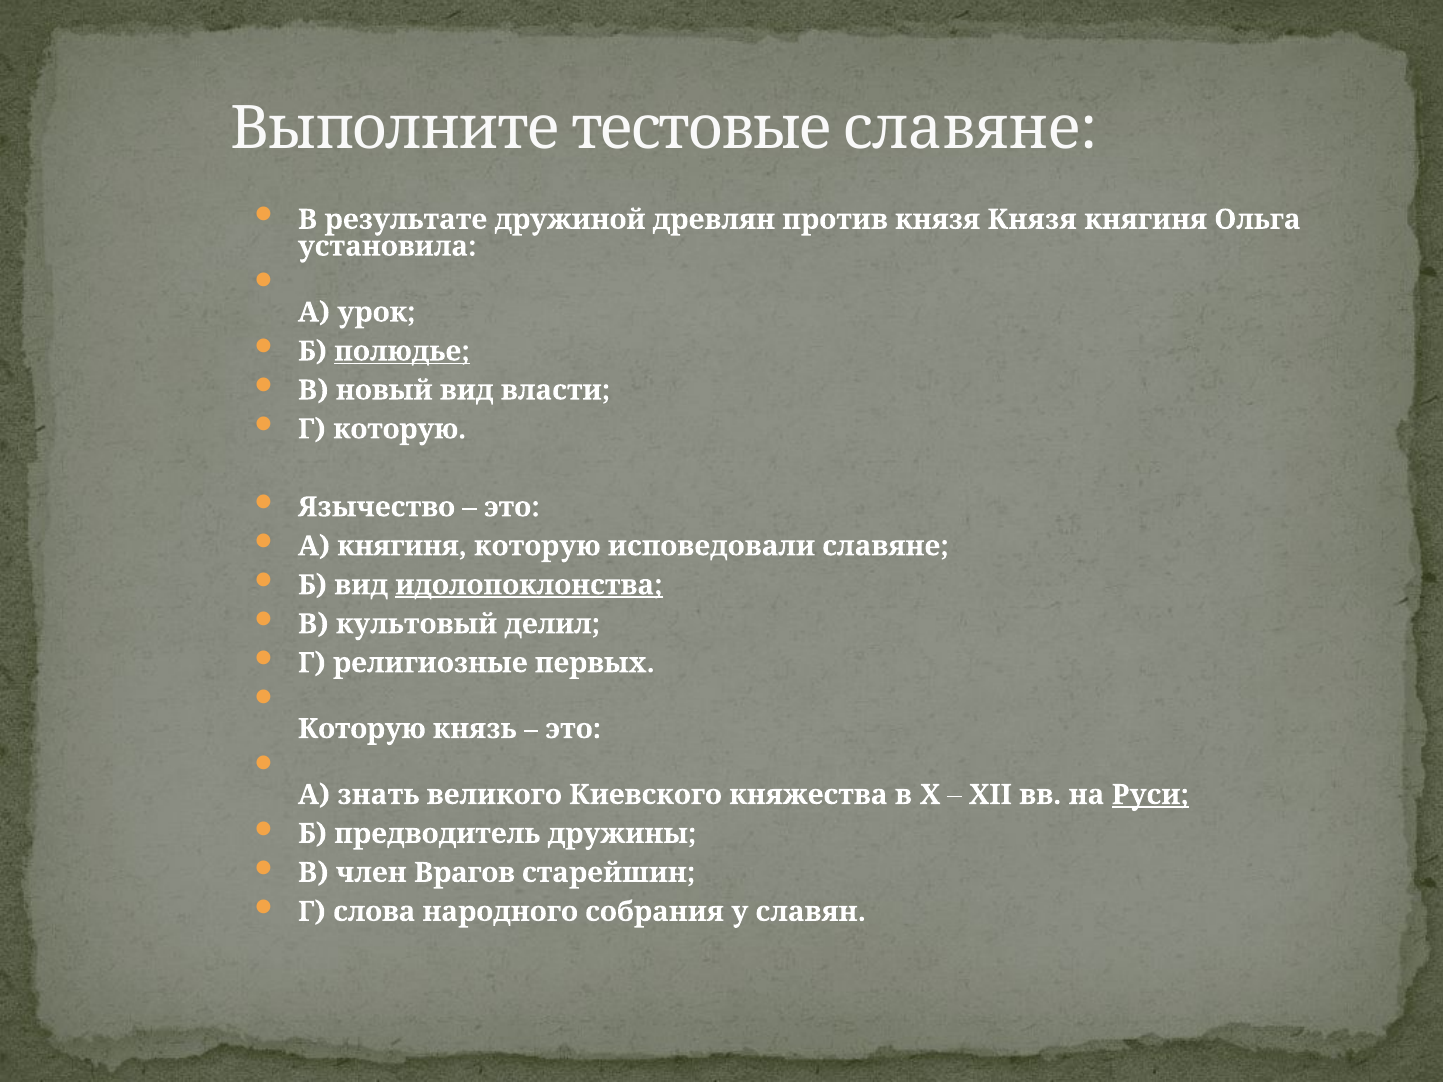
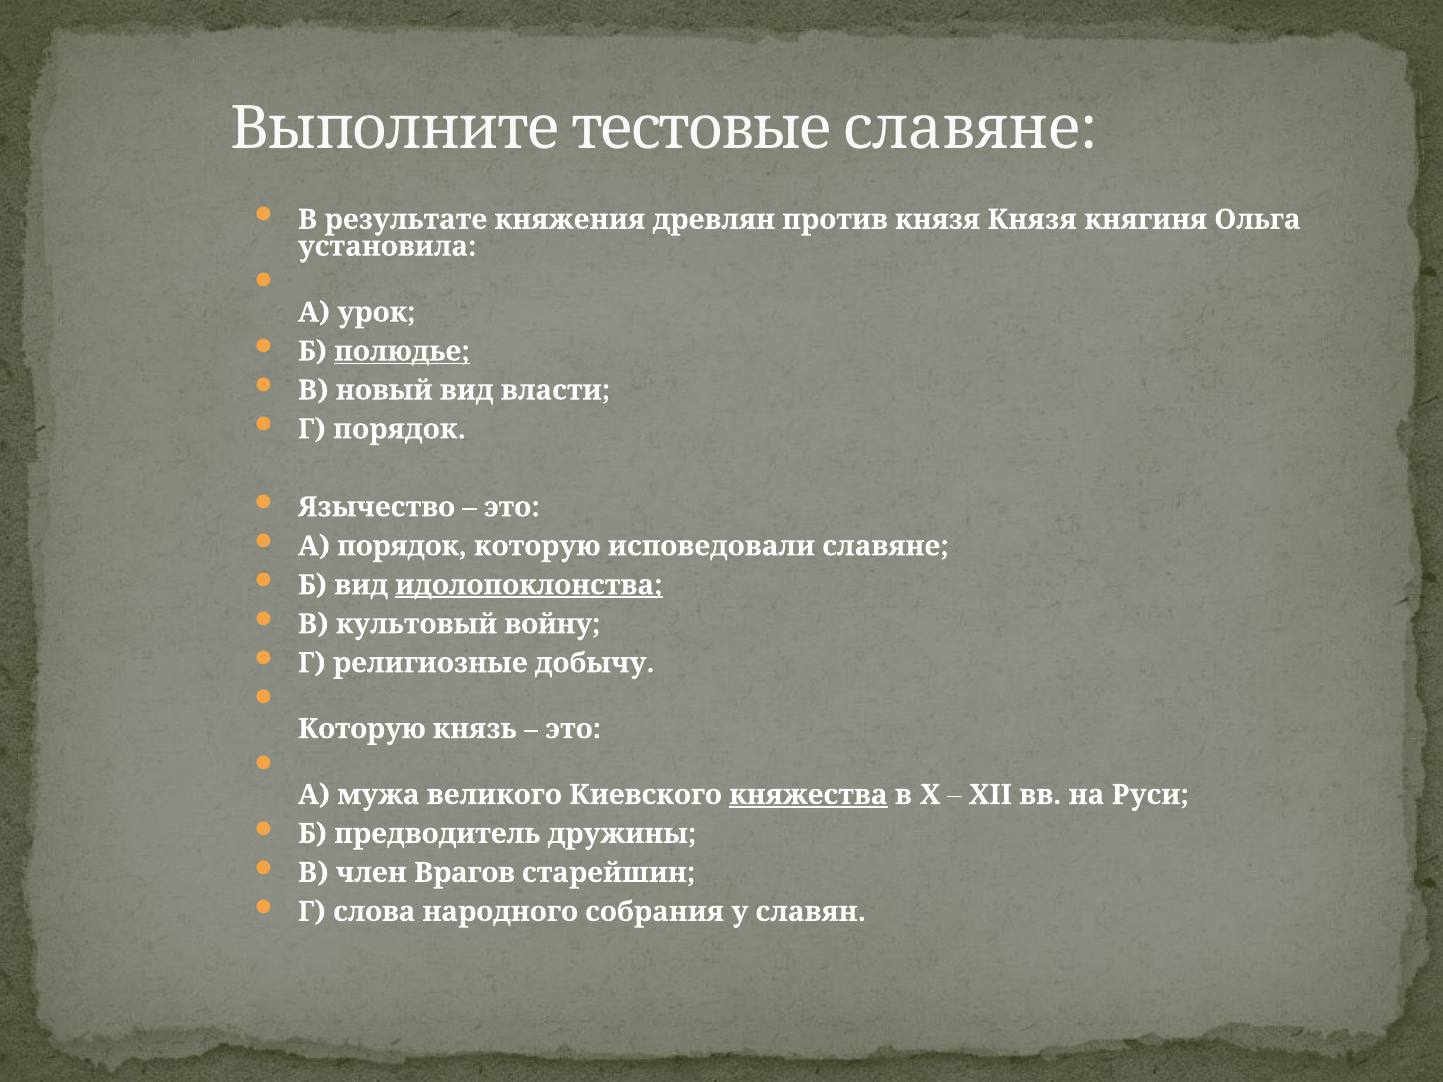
дружиной: дружиной -> княжения (570, 220)
Г которую: которую -> порядок (400, 429)
А княгиня: княгиня -> порядок (402, 546)
делил: делил -> войну (552, 624)
первых: первых -> добычу (595, 663)
знать: знать -> мужа (378, 795)
княжества underline: none -> present (808, 795)
Руси underline: present -> none (1150, 795)
